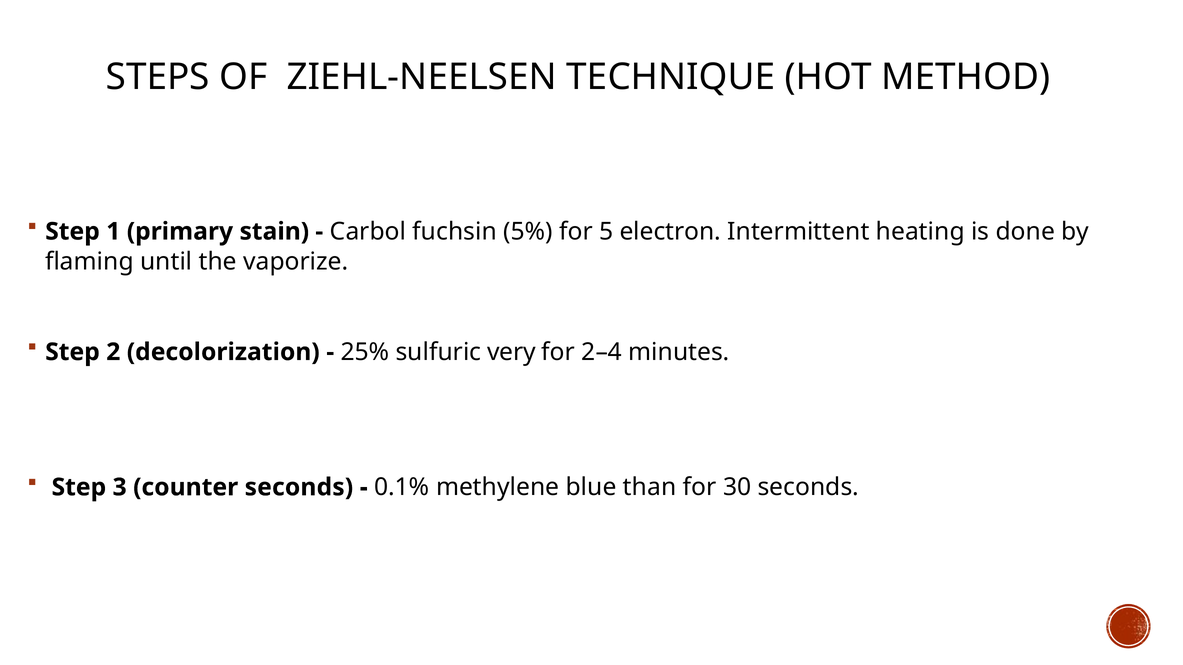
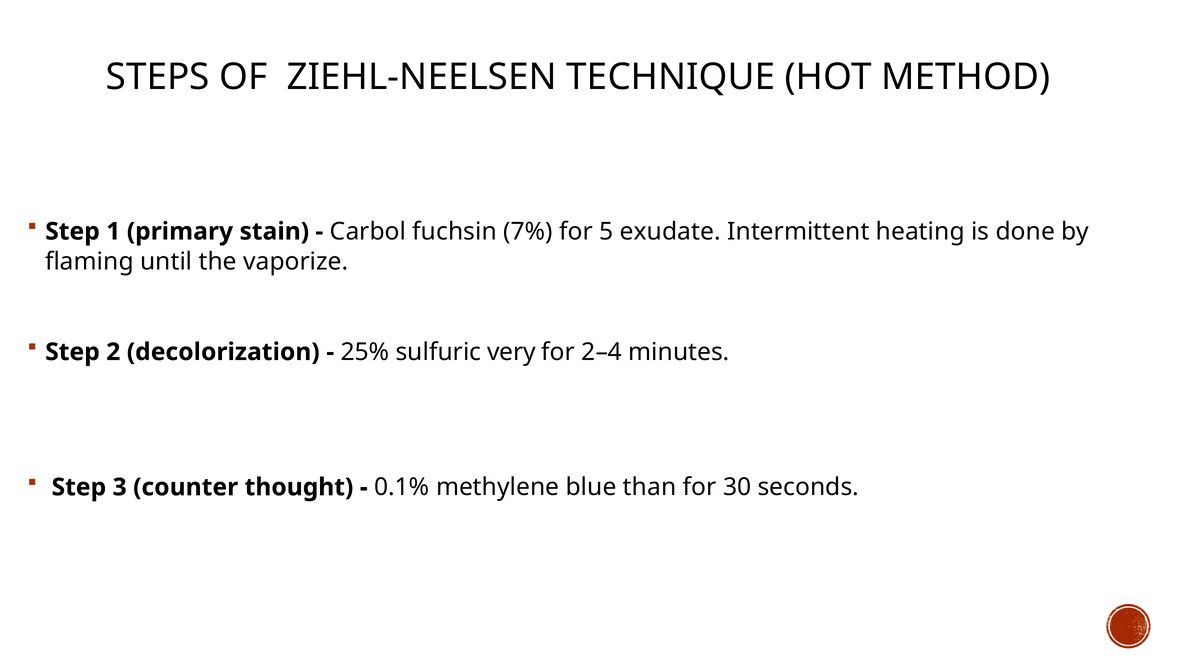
5%: 5% -> 7% (528, 232)
electron: electron -> exudate (670, 232)
counter seconds: seconds -> thought (299, 488)
